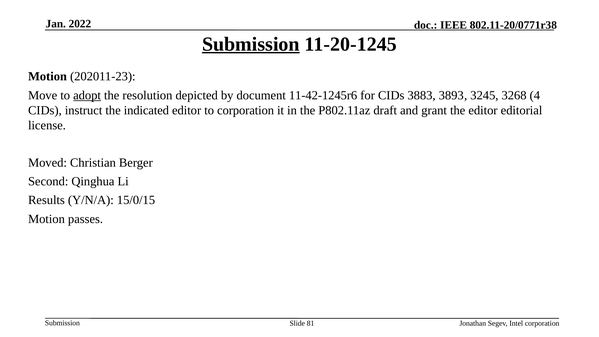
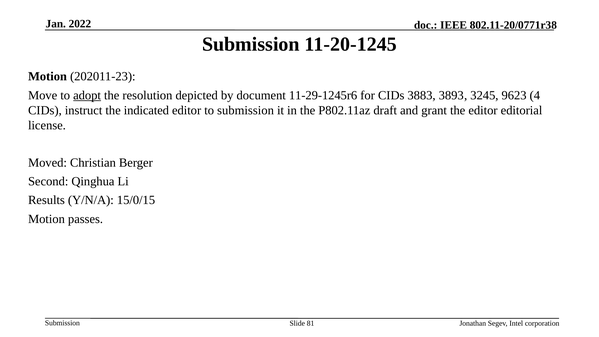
Submission underline: present -> none (251, 44)
11-42-1245r6: 11-42-1245r6 -> 11-29-1245r6 (323, 95)
3268: 3268 -> 9623 (514, 95)
to corporation: corporation -> submission (246, 110)
